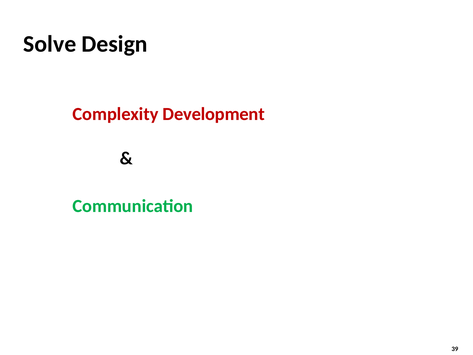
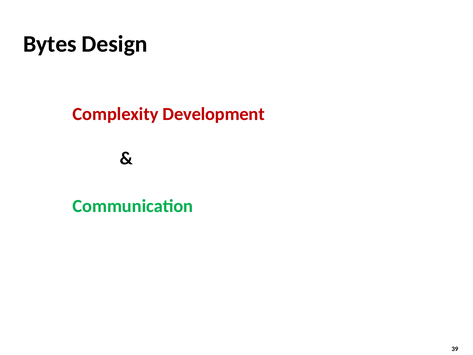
Solve: Solve -> Bytes (50, 44)
